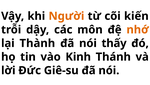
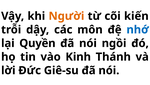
nhớ colour: orange -> blue (138, 29)
Thành: Thành -> Quyền (37, 43)
thấy: thấy -> ngồi (114, 43)
